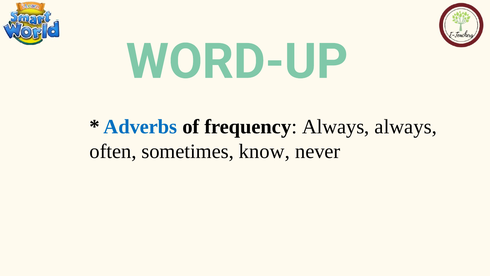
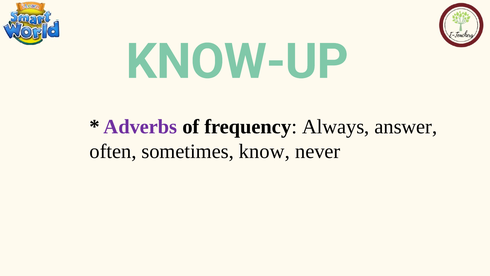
WORD-UP: WORD-UP -> KNOW-UP (237, 62)
Adverbs colour: blue -> purple (140, 127)
Always always: always -> answer (406, 127)
